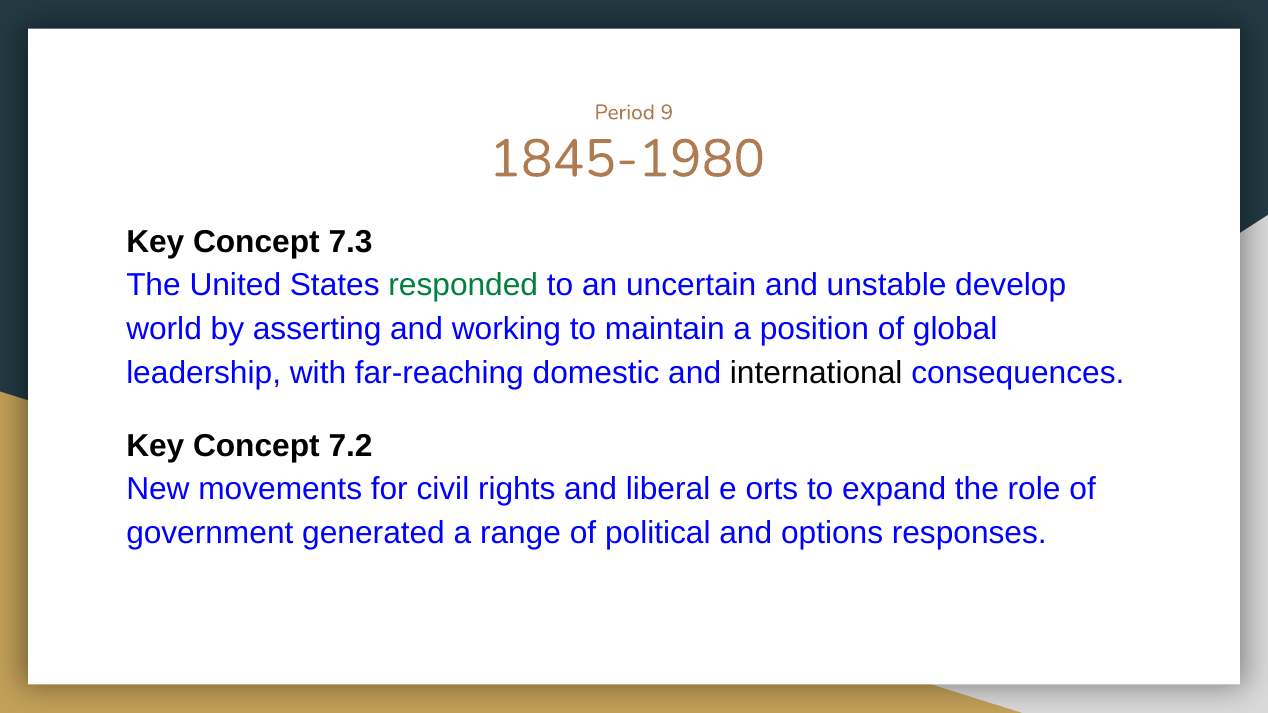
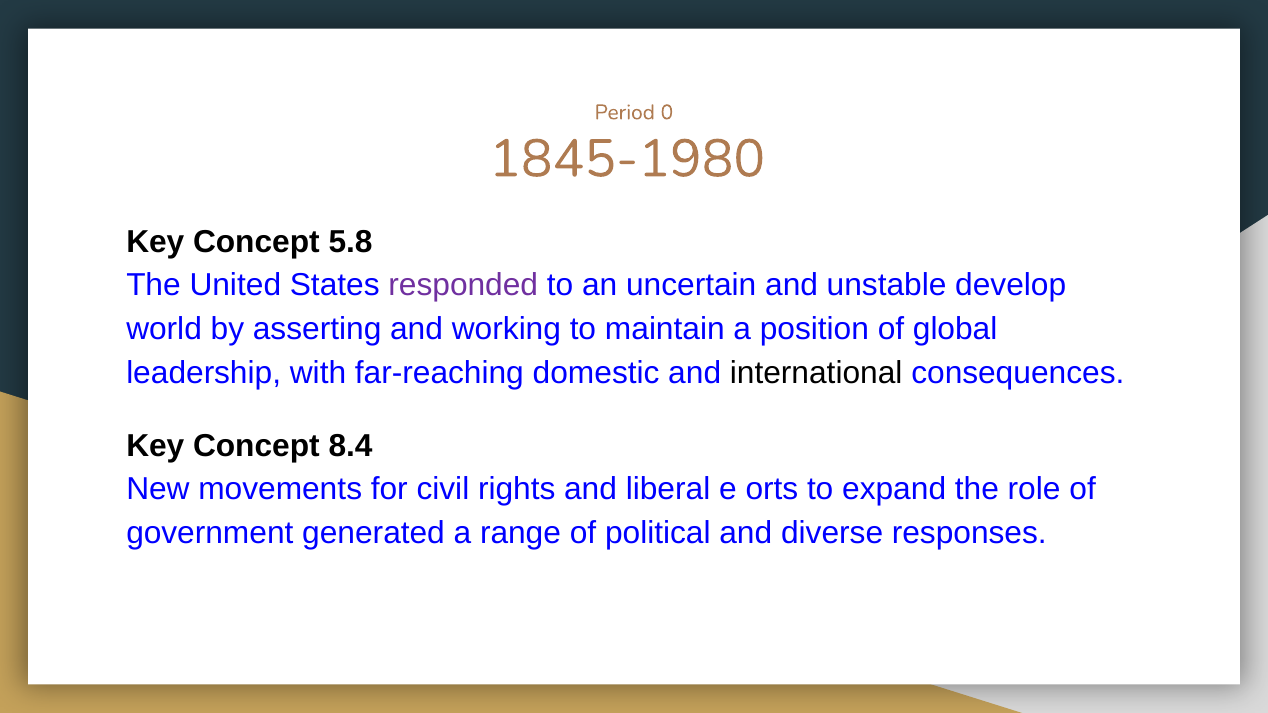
9: 9 -> 0 (667, 112)
7.3: 7.3 -> 5.8 (351, 242)
responded colour: green -> purple (463, 286)
7.2: 7.2 -> 8.4 (351, 446)
options: options -> diverse (832, 533)
